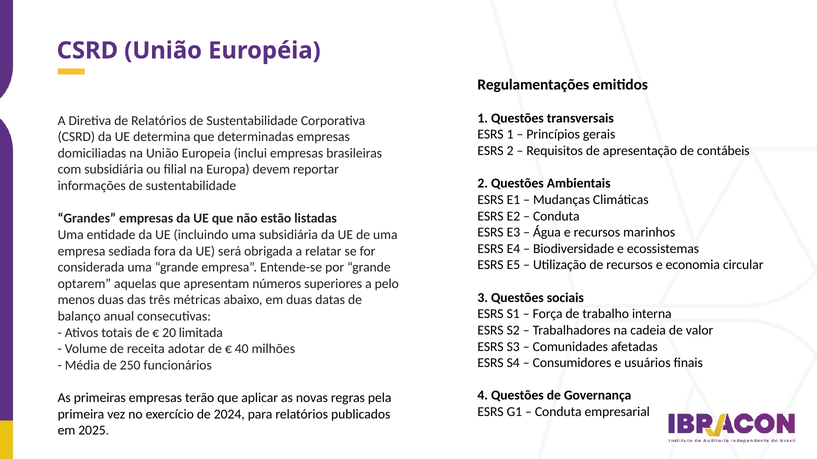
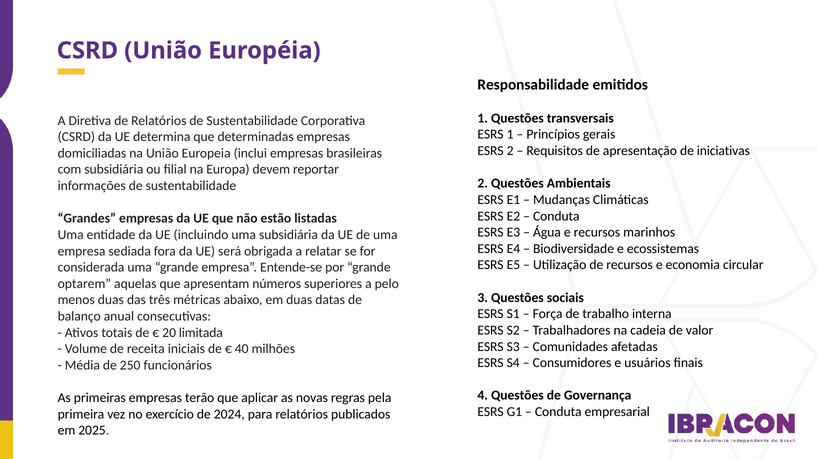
Regulamentações: Regulamentações -> Responsabilidade (533, 85)
contábeis: contábeis -> iniciativas (723, 151)
adotar: adotar -> iniciais (186, 349)
